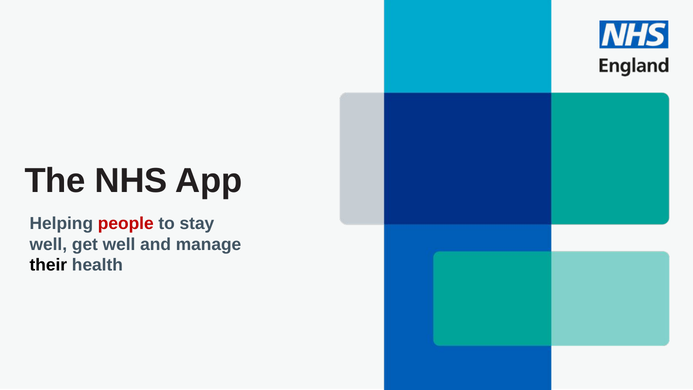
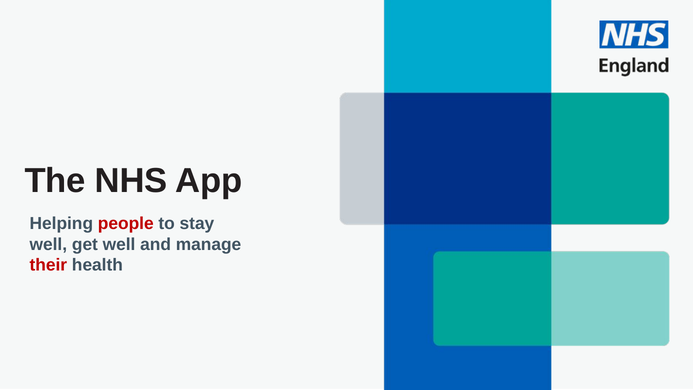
their colour: black -> red (48, 265)
